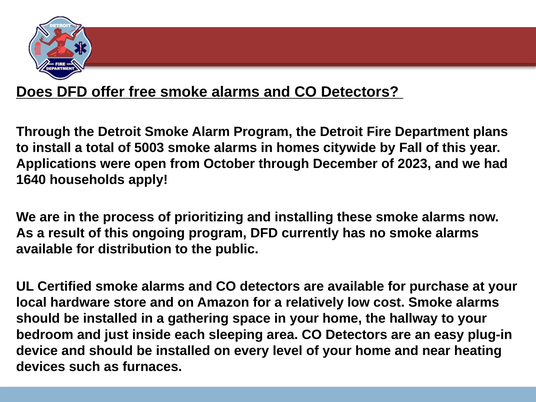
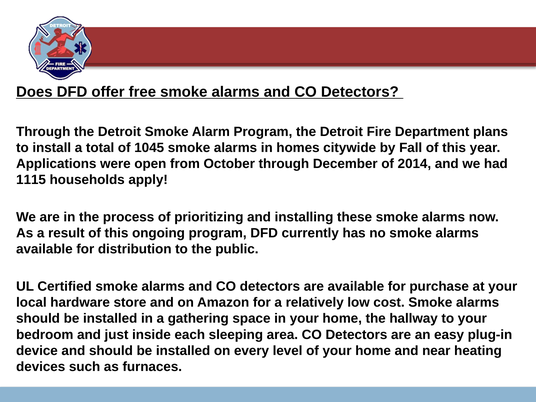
5003: 5003 -> 1045 (149, 148)
2023: 2023 -> 2014 (414, 164)
1640: 1640 -> 1115 (31, 180)
